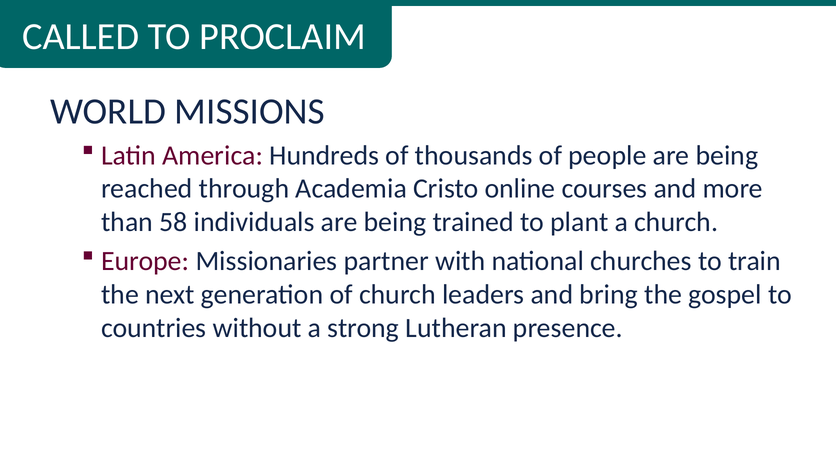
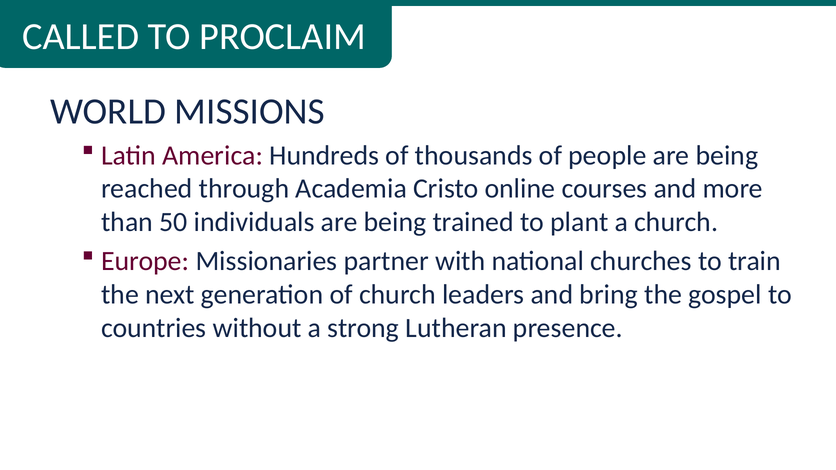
58: 58 -> 50 (173, 222)
